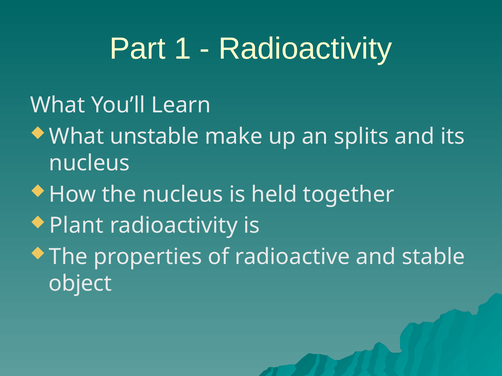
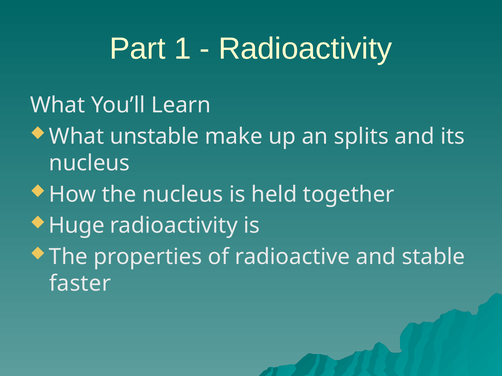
Plant: Plant -> Huge (77, 226)
object: object -> faster (80, 284)
